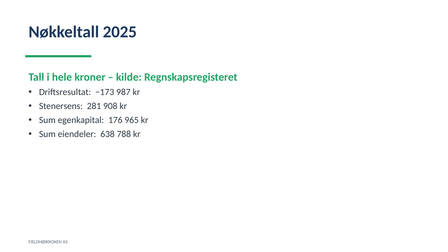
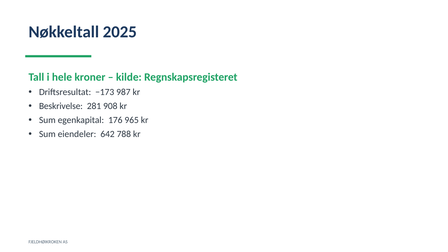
Stenersens: Stenersens -> Beskrivelse (61, 106)
638: 638 -> 642 (108, 134)
